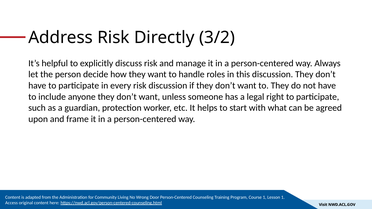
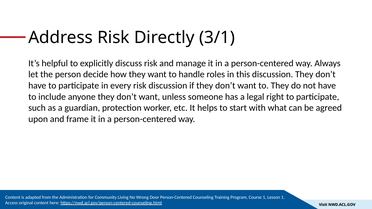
3/2: 3/2 -> 3/1 (217, 38)
